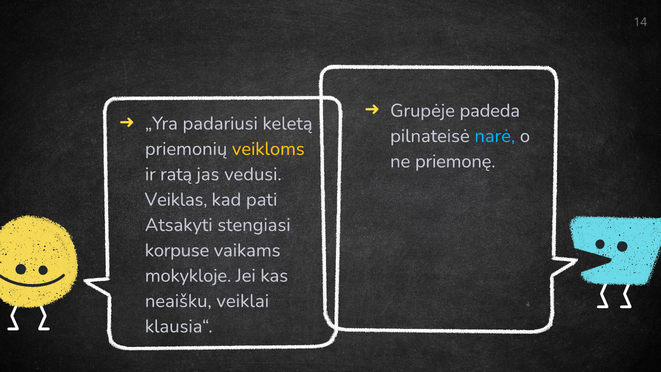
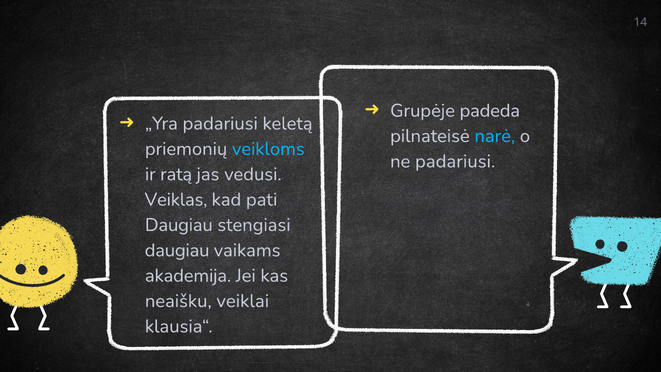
veikloms colour: yellow -> light blue (268, 149)
ne priemonę: priemonę -> padariusi (455, 161)
Atsakyti: Atsakyti -> Daugiau (179, 225)
korpuse: korpuse -> daugiau (177, 250)
mokykloje: mokykloje -> akademija (188, 276)
